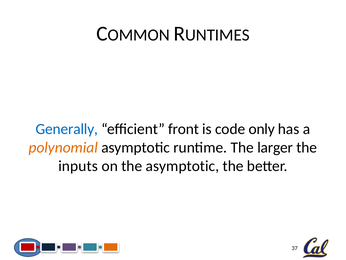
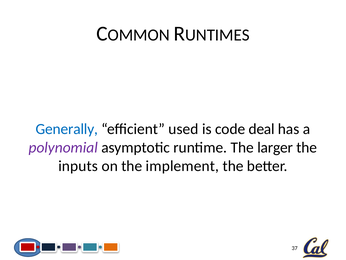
front: front -> used (183, 129)
only: only -> deal (262, 129)
polynomial colour: orange -> purple (63, 147)
the asymptotic: asymptotic -> implement (182, 166)
